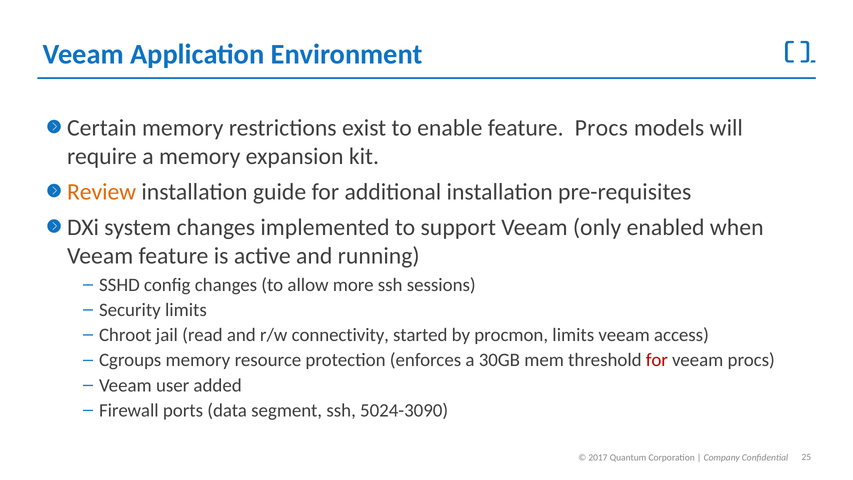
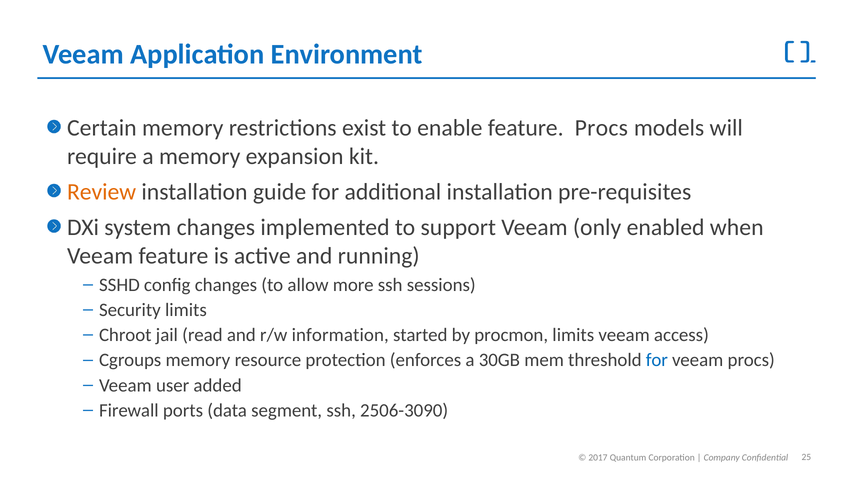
connectivity: connectivity -> information (340, 335)
for colour: red -> blue (657, 360)
5024-3090: 5024-3090 -> 2506-3090 (404, 410)
